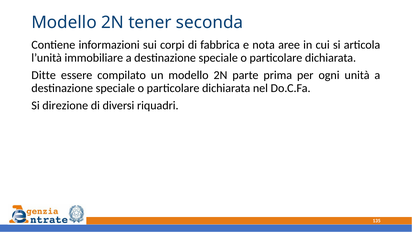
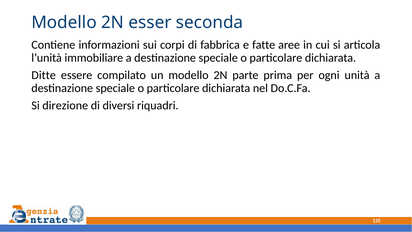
tener: tener -> esser (150, 23)
nota: nota -> fatte (264, 45)
